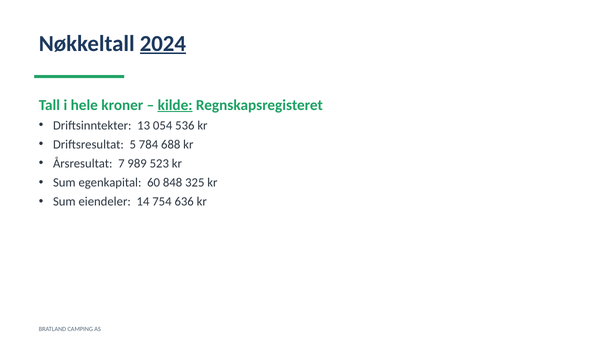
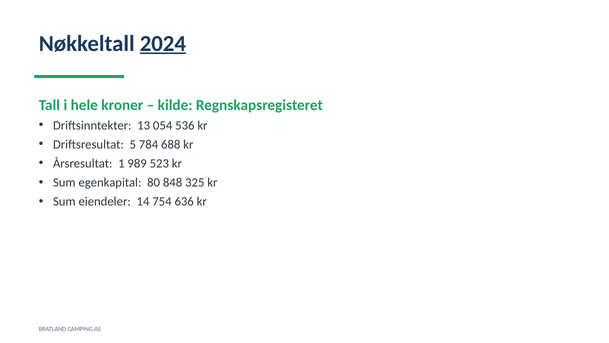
kilde underline: present -> none (175, 105)
7: 7 -> 1 (121, 163)
60: 60 -> 80 (154, 182)
